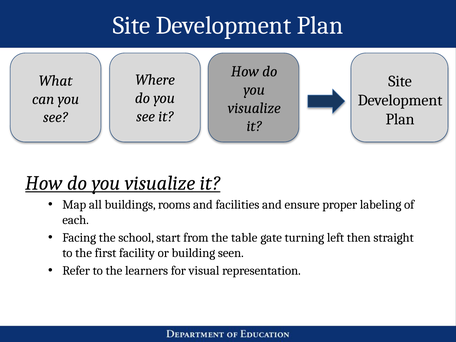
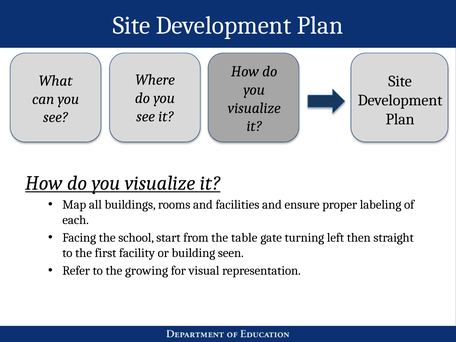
learners: learners -> growing (147, 271)
